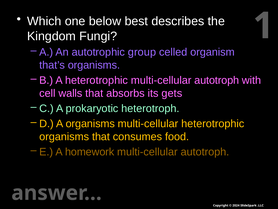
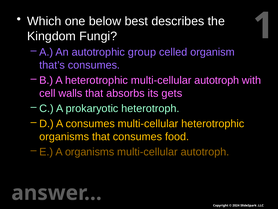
that’s organisms: organisms -> consumes (94, 65)
A organisms: organisms -> consumes (90, 123)
A homework: homework -> organisms (90, 152)
